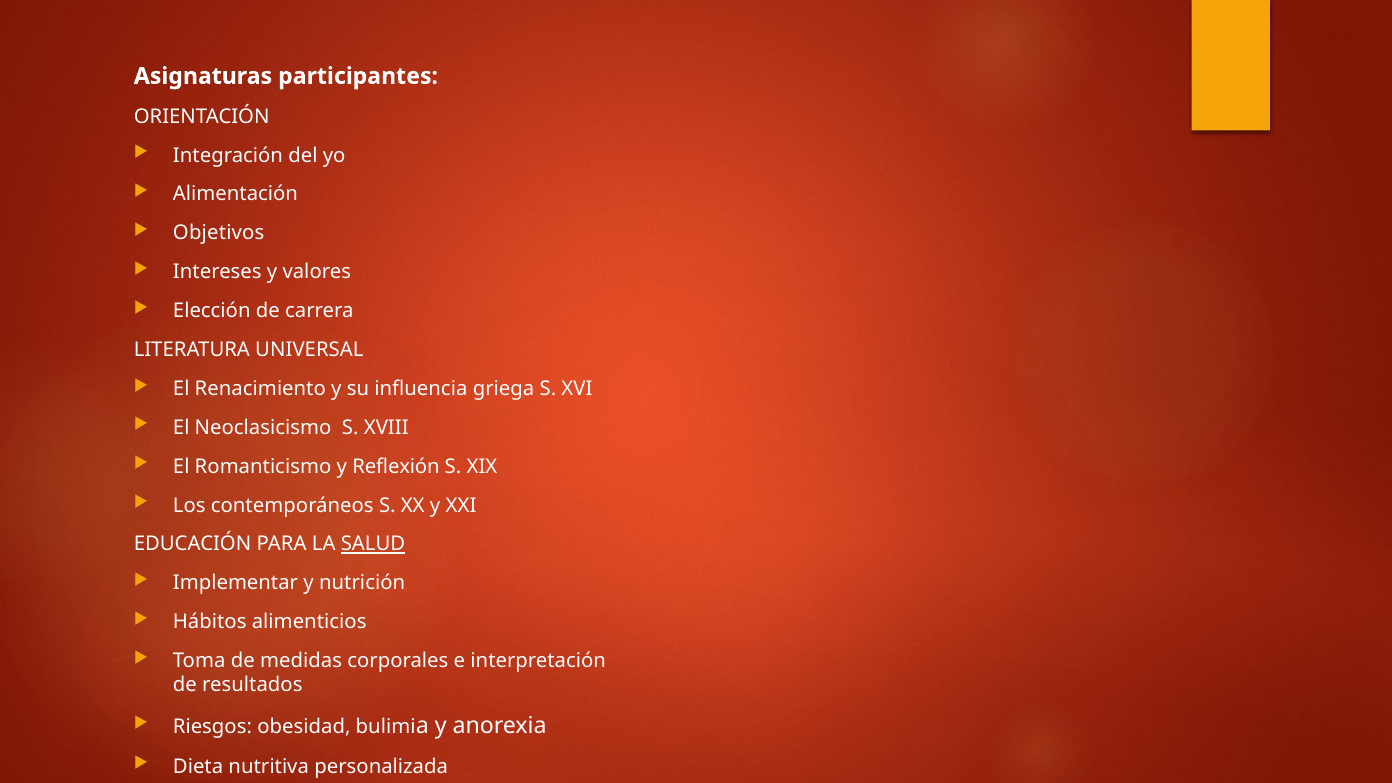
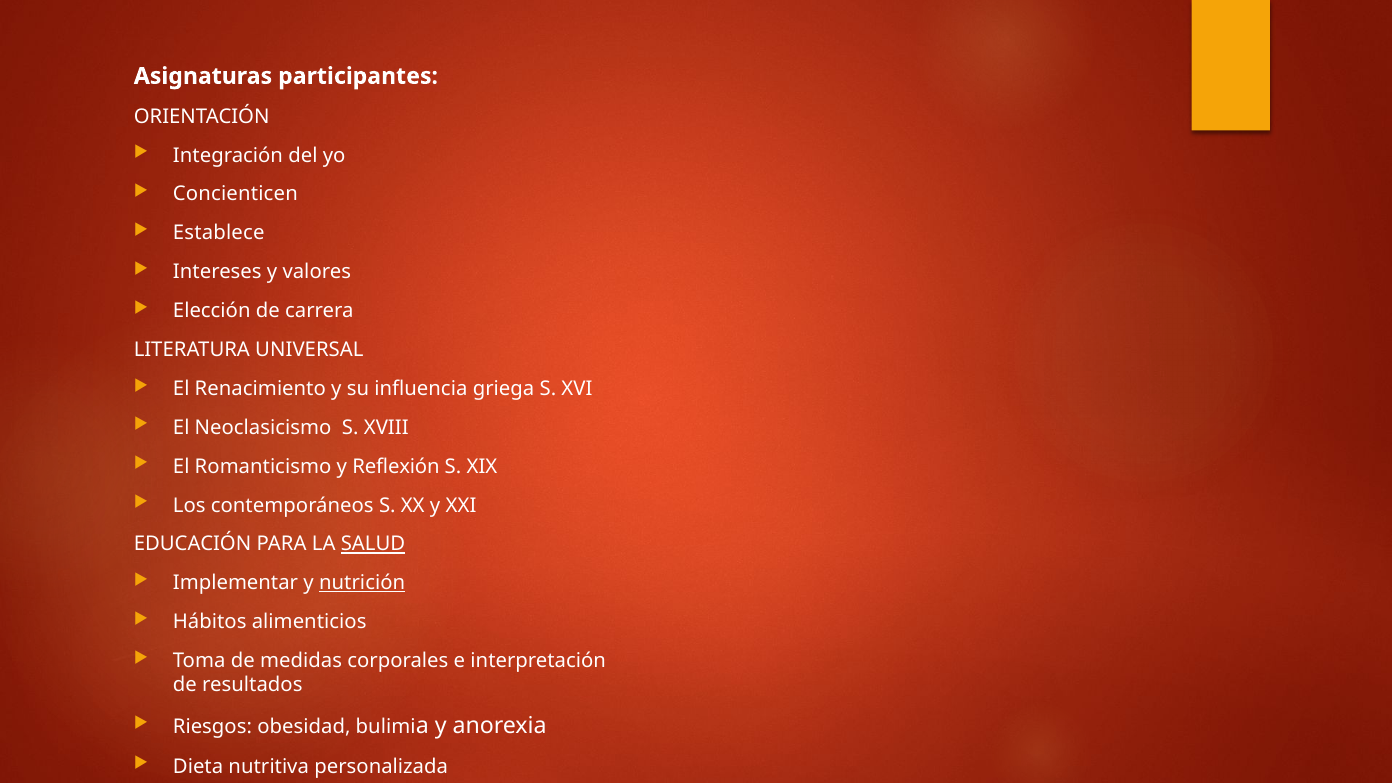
Alimentación: Alimentación -> Concienticen (235, 194)
Objetivos: Objetivos -> Establece (219, 233)
nutrición underline: none -> present (362, 583)
